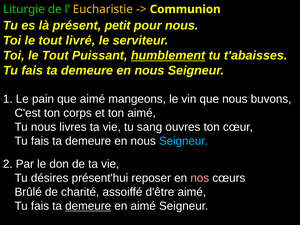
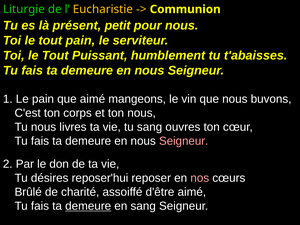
tout livré: livré -> pain (80, 40)
humblement underline: present -> none (168, 55)
ton aimé: aimé -> nous (142, 113)
Seigneur colour: light blue -> pink (184, 141)
présent'hui: présent'hui -> reposer'hui (100, 178)
en aimé: aimé -> sang (143, 206)
